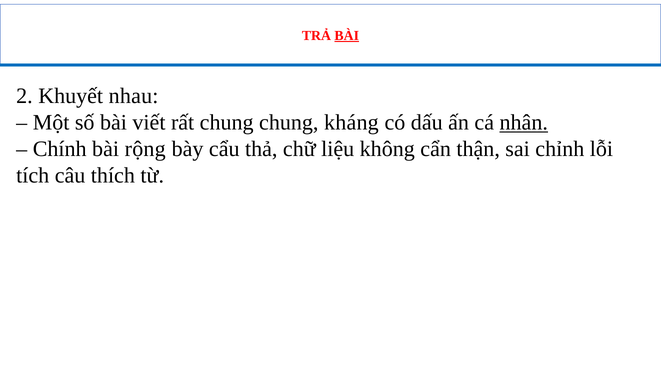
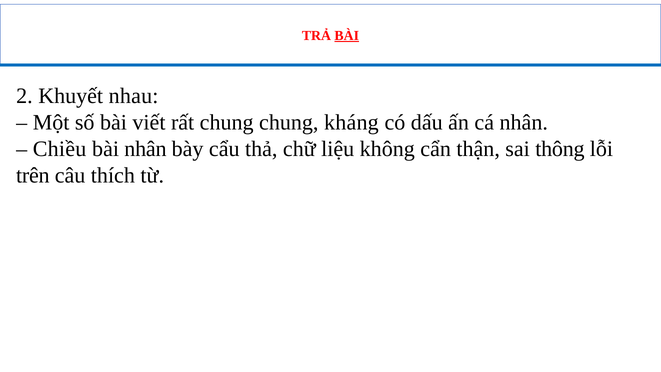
nhân underline: present -> none (524, 122)
Chính: Chính -> Chiều (60, 149)
bài rộng: rộng -> nhân (145, 149)
chỉnh: chỉnh -> thông (560, 149)
tích: tích -> trên (33, 175)
